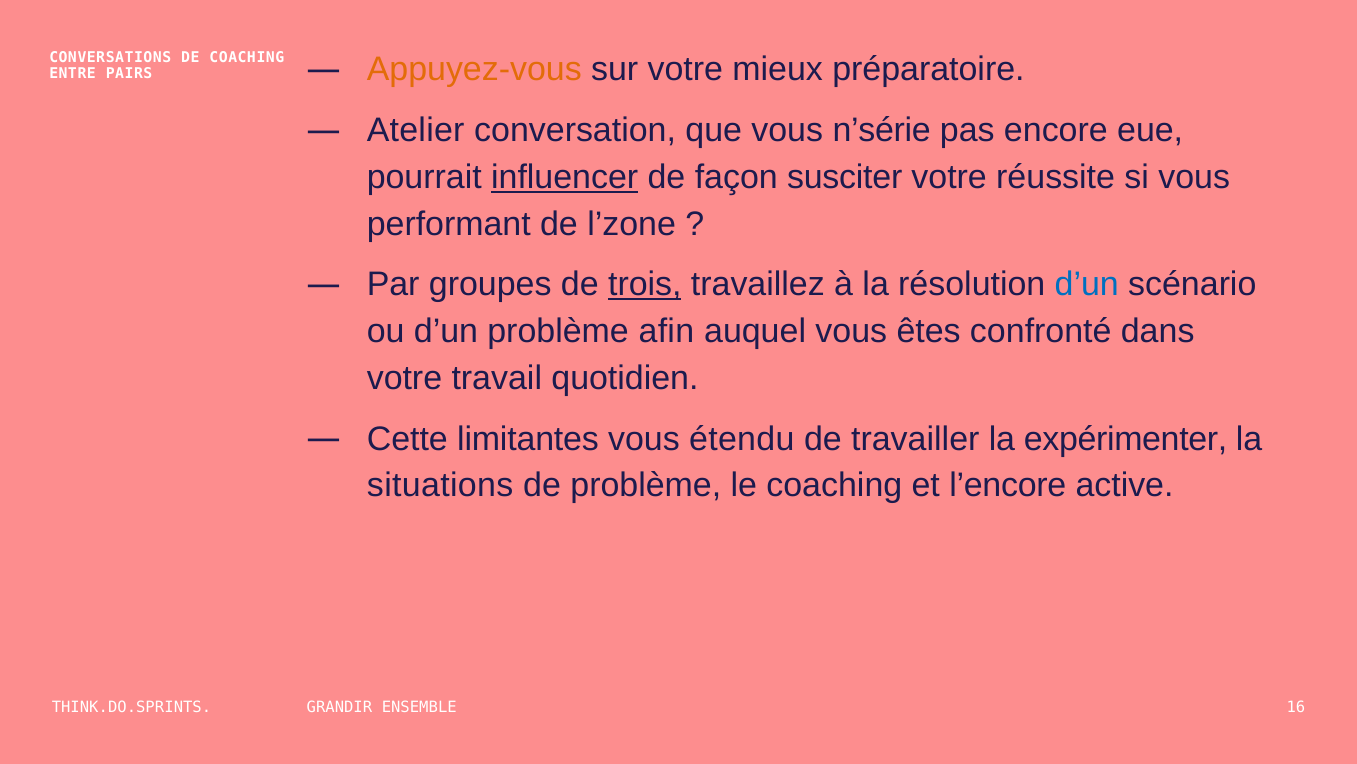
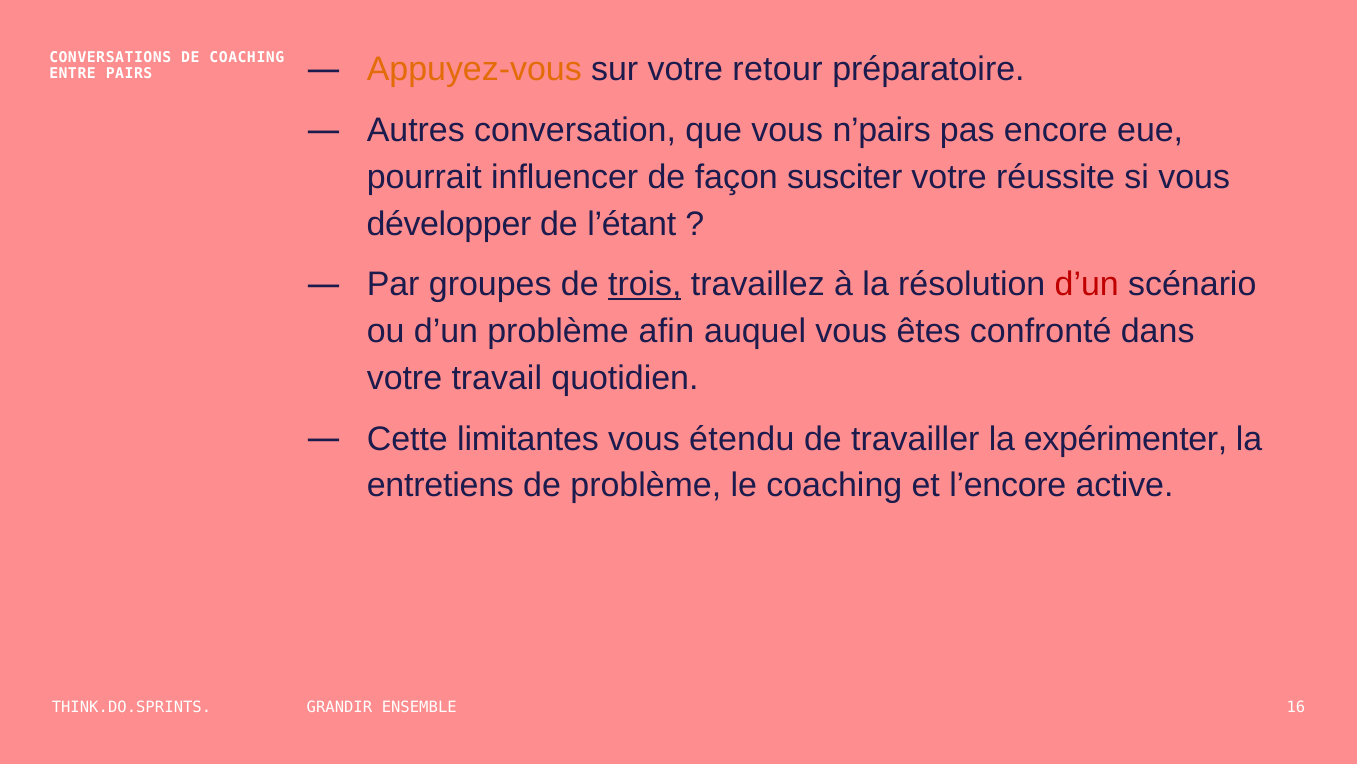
mieux: mieux -> retour (778, 70)
Atelier: Atelier -> Autres (416, 130)
n’série: n’série -> n’pairs (882, 130)
influencer underline: present -> none (565, 177)
performant: performant -> développer (449, 224)
l’zone: l’zone -> l’étant (632, 224)
d’un colour: blue -> red (1087, 284)
situations: situations -> entretiens (440, 485)
